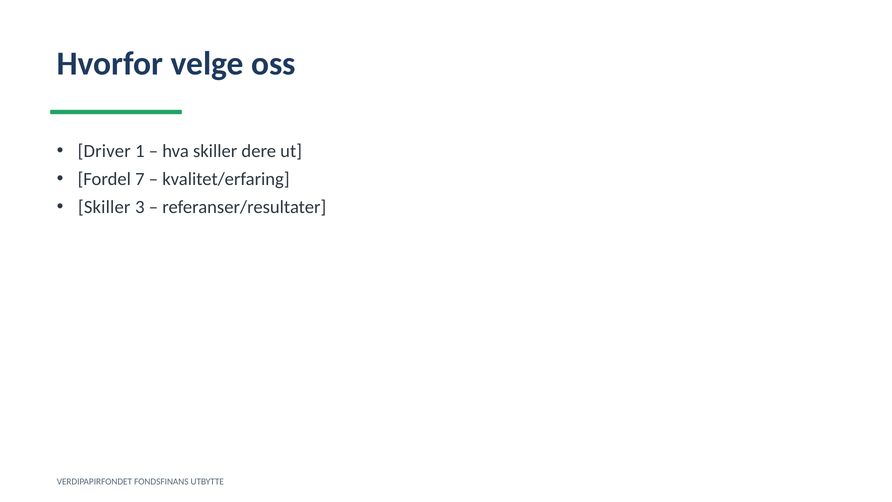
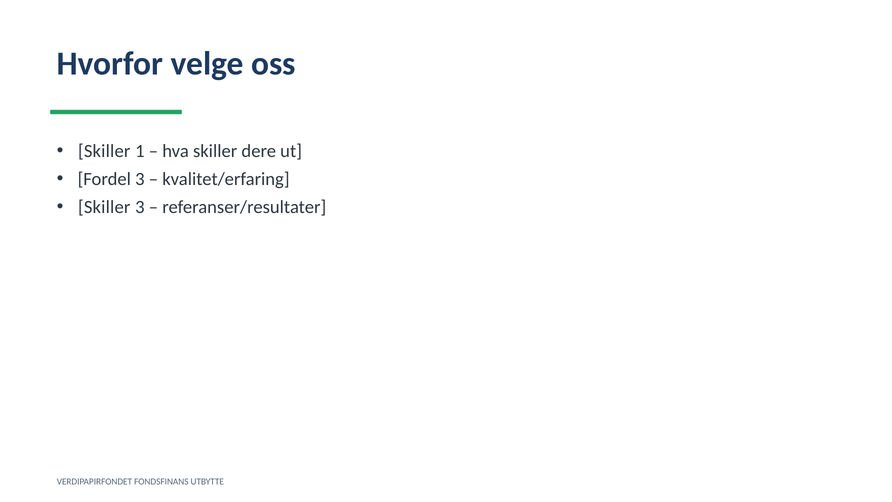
Driver: Driver -> Skiller (104, 151)
Fordel 7: 7 -> 3 (140, 179)
